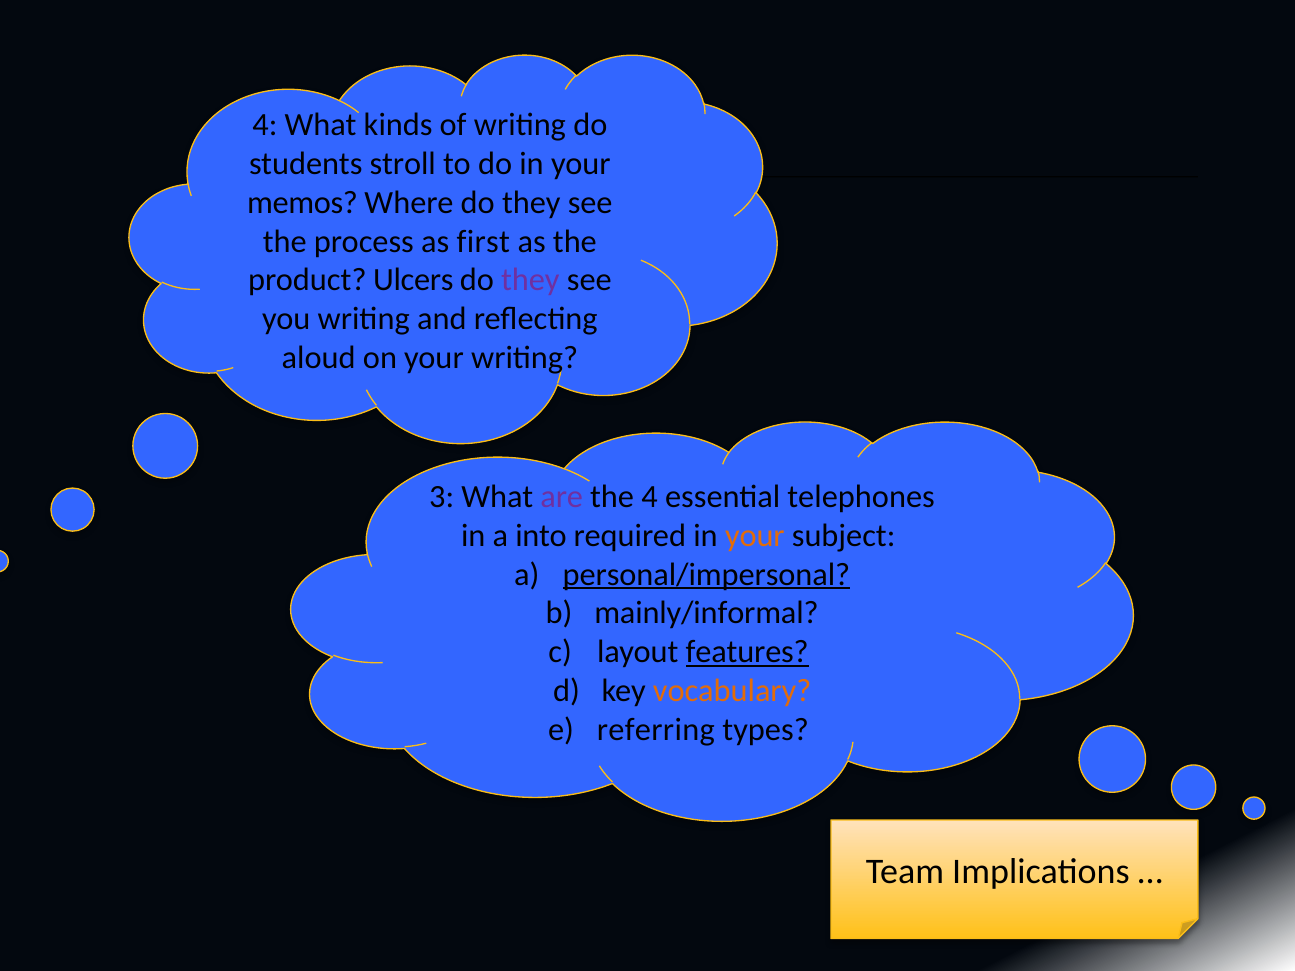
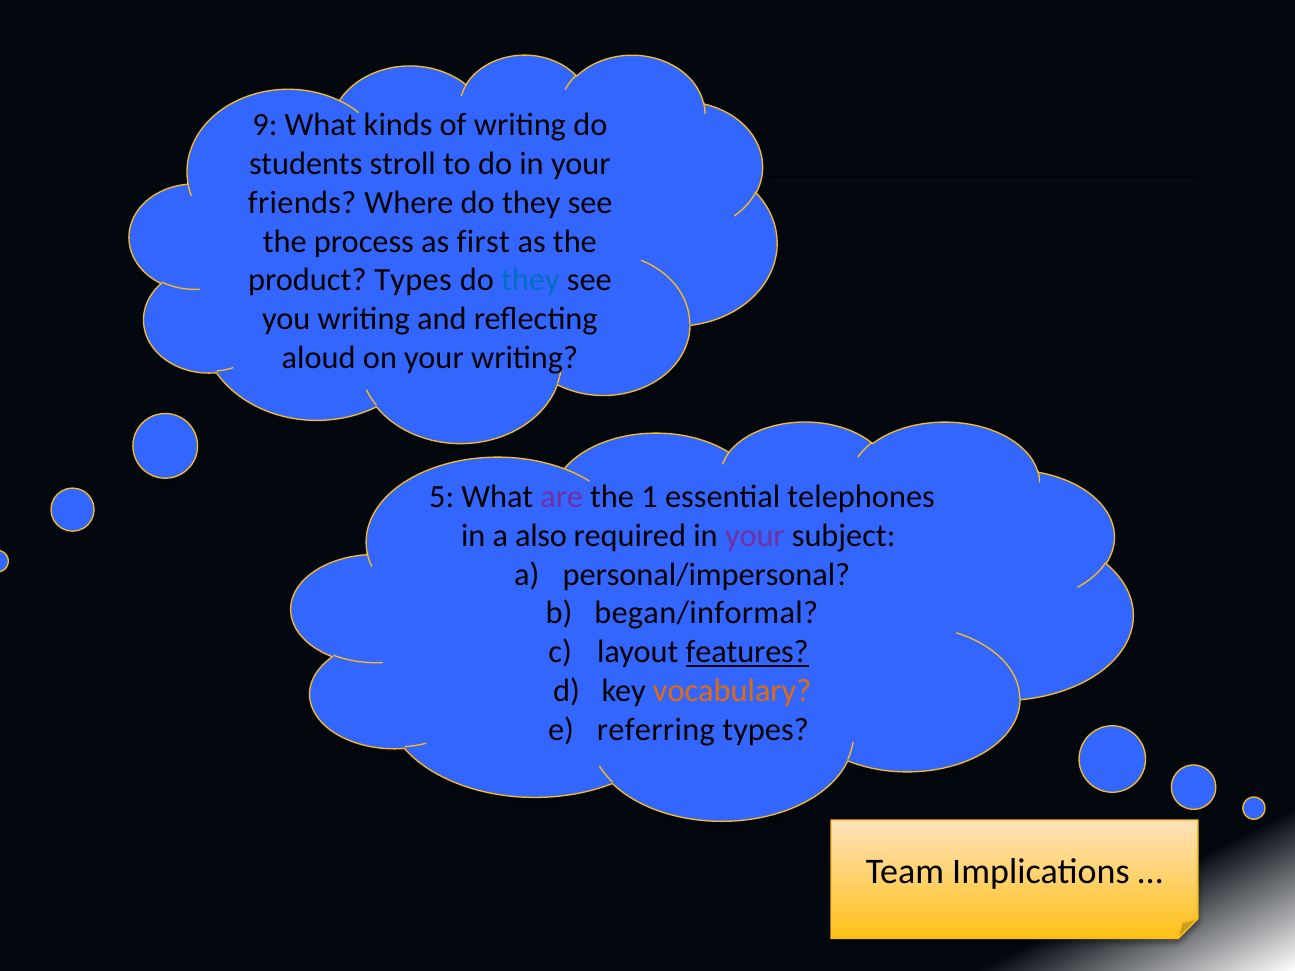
4: 4 -> 9 (265, 125)
memos: memos -> friends (302, 203)
product Ulcers: Ulcers -> Types (413, 280)
they colour: purple -> blue (530, 280)
3: 3 -> 5 (442, 497)
the 4: 4 -> 1 (650, 497)
into: into -> also (541, 536)
your colour: orange -> purple (755, 536)
personal/impersonal underline: present -> none (706, 575)
mainly/informal: mainly/informal -> began/informal (706, 613)
